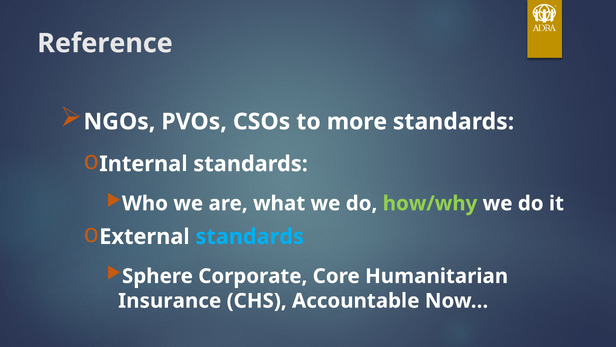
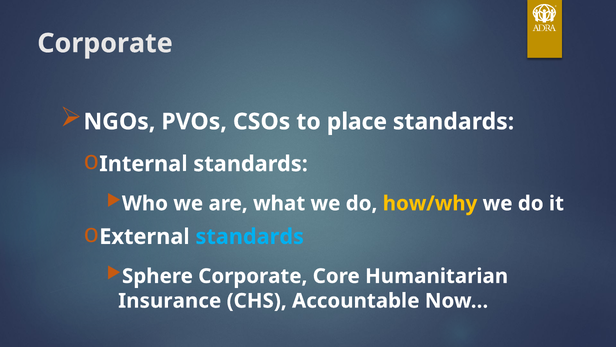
Reference: Reference -> Corporate (105, 43)
more: more -> place (357, 122)
how/why colour: light green -> yellow (430, 203)
